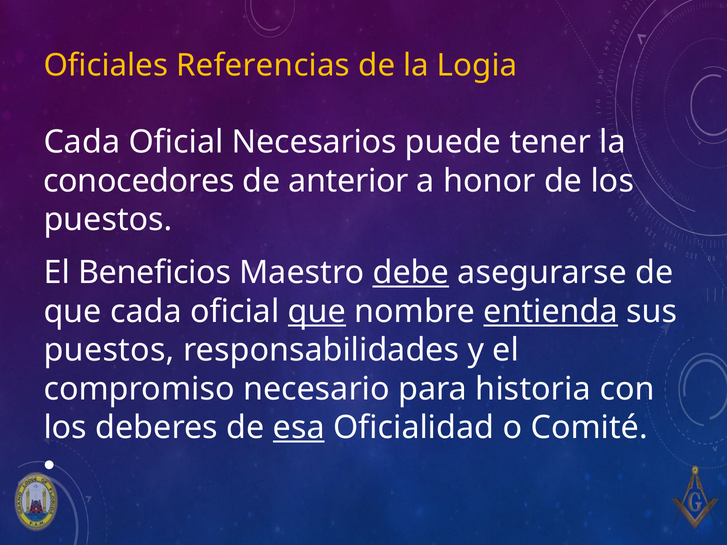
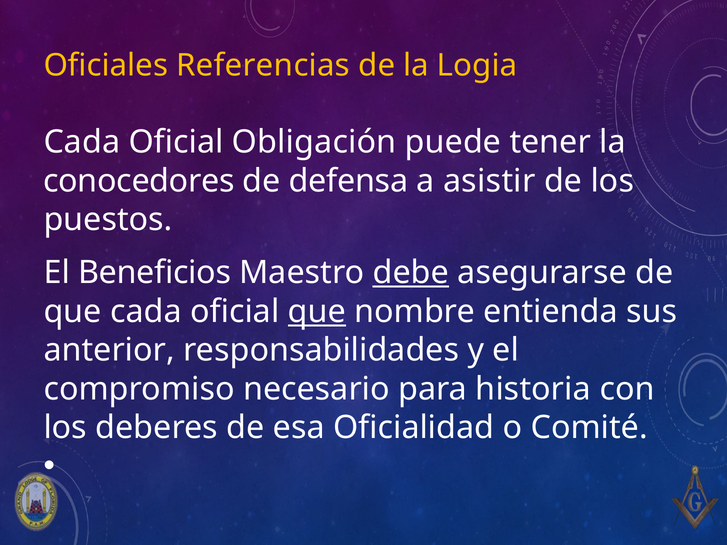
Necesarios: Necesarios -> Obligación (314, 142)
anterior: anterior -> defensa (349, 181)
honor: honor -> asistir (489, 181)
entienda underline: present -> none (551, 312)
puestos: puestos -> anterior (109, 350)
esa underline: present -> none (299, 428)
